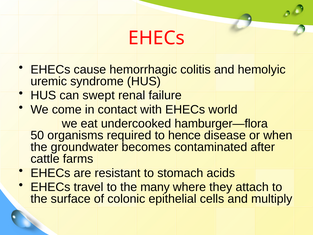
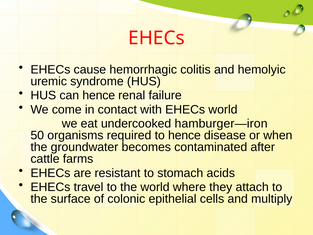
can swept: swept -> hence (99, 95)
hamburger—flora: hamburger—flora -> hamburger—iron (221, 124)
the many: many -> world (155, 187)
